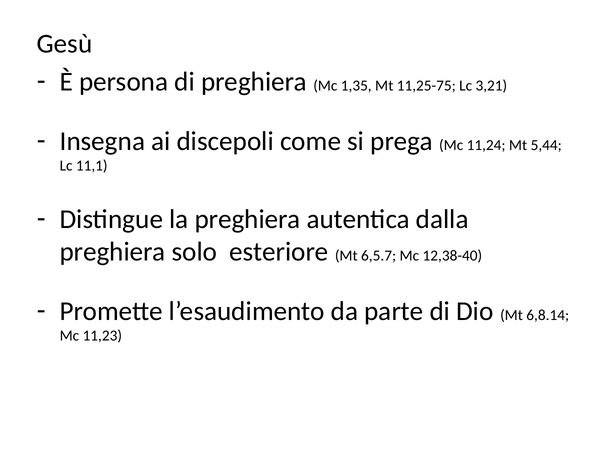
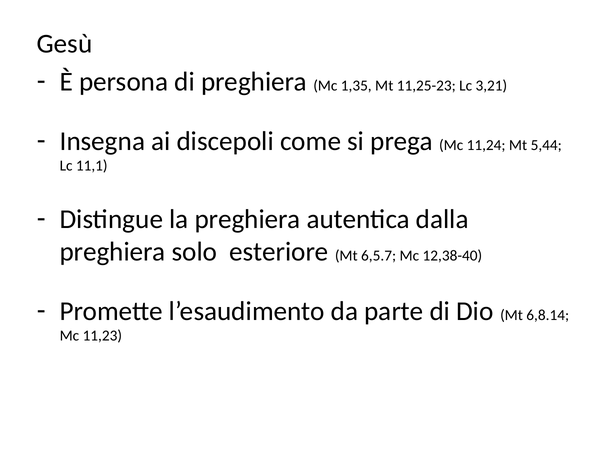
11,25-75: 11,25-75 -> 11,25-23 (426, 86)
